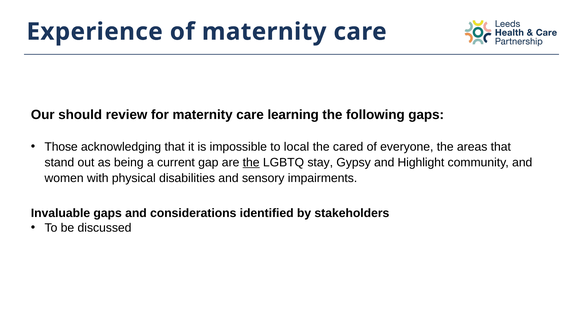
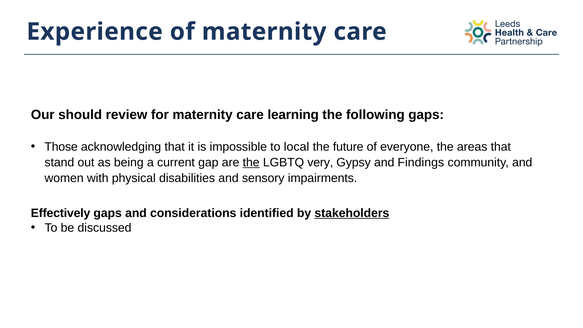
cared: cared -> future (348, 147)
stay: stay -> very (320, 163)
Highlight: Highlight -> Findings (421, 163)
Invaluable: Invaluable -> Effectively (61, 213)
stakeholders underline: none -> present (352, 213)
